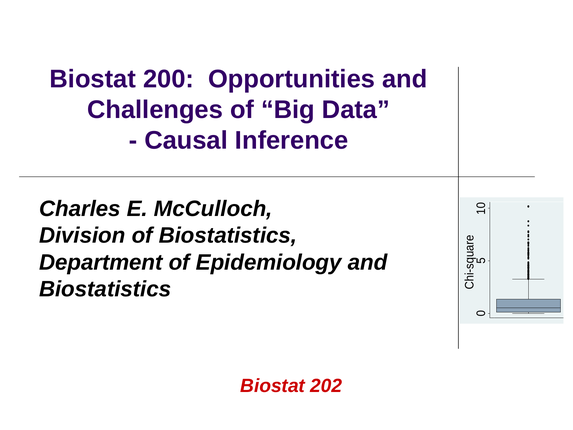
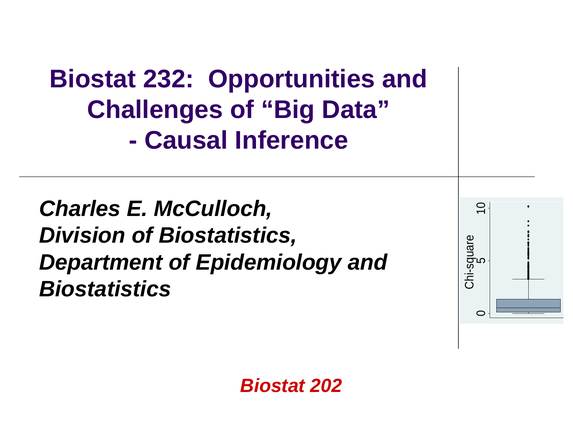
200: 200 -> 232 (169, 79)
